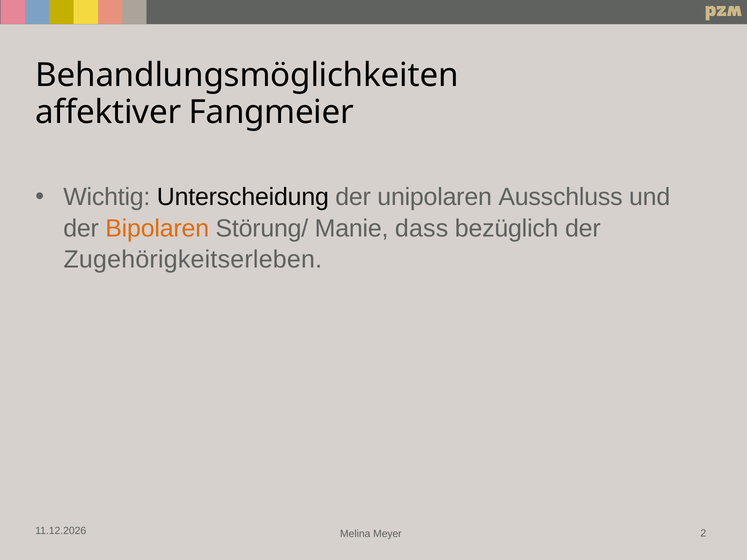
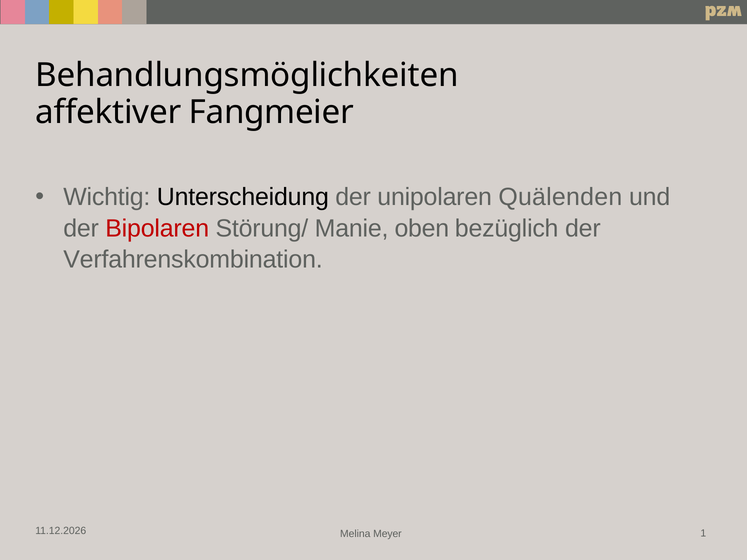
Ausschluss: Ausschluss -> Quälenden (560, 197)
Bipolaren colour: orange -> red (157, 228)
dass: dass -> oben (422, 228)
Zugehörigkeitserleben: Zugehörigkeitserleben -> Verfahrenskombination (193, 260)
2: 2 -> 1 (703, 534)
